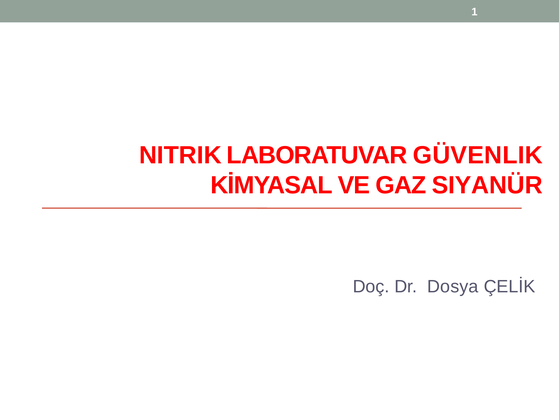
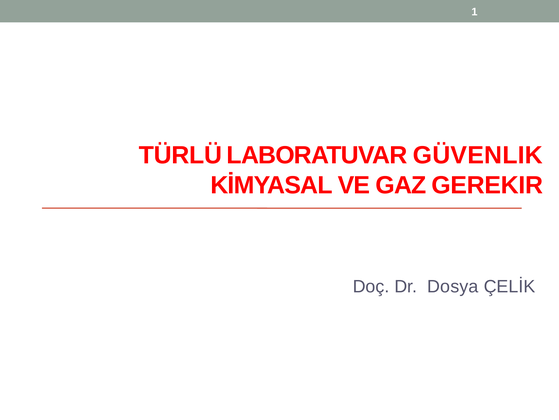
NITRIK: NITRIK -> TÜRLÜ (180, 155)
SIYANÜR: SIYANÜR -> GEREKIR (487, 185)
